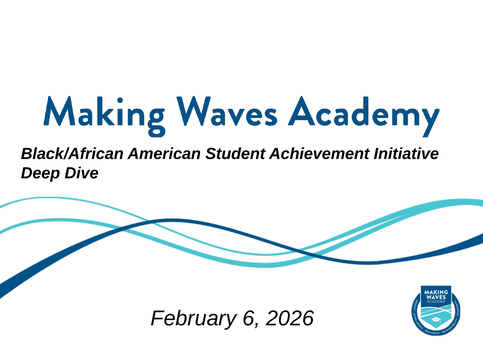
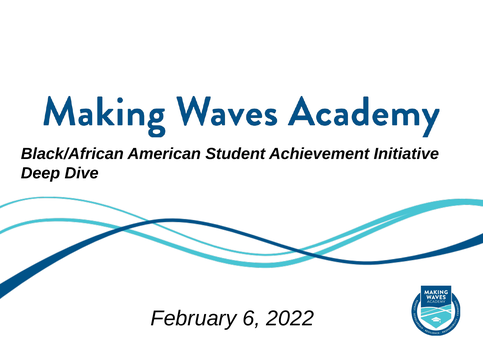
2026: 2026 -> 2022 (290, 319)
